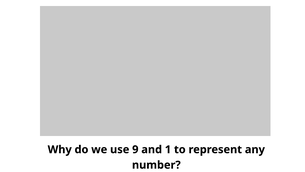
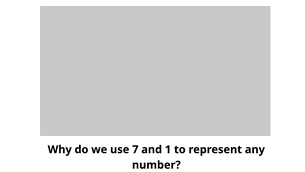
9: 9 -> 7 (135, 149)
